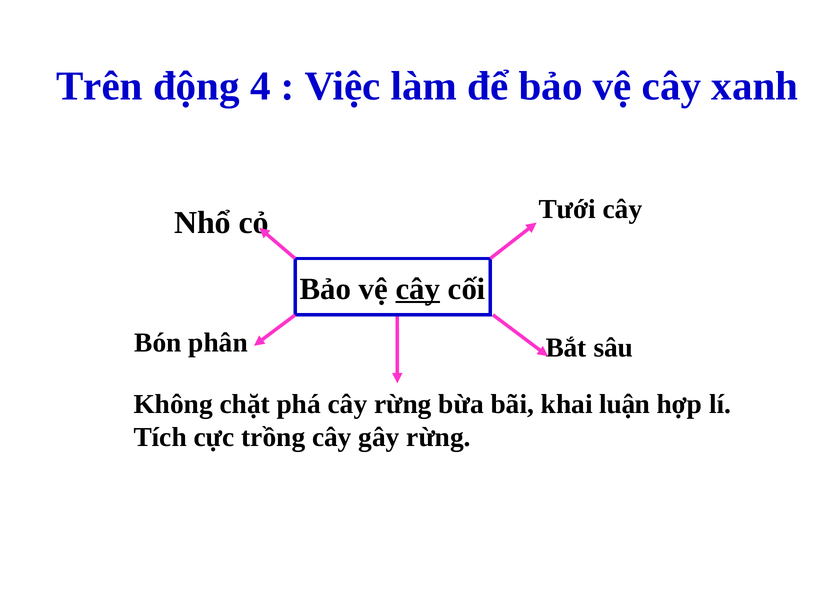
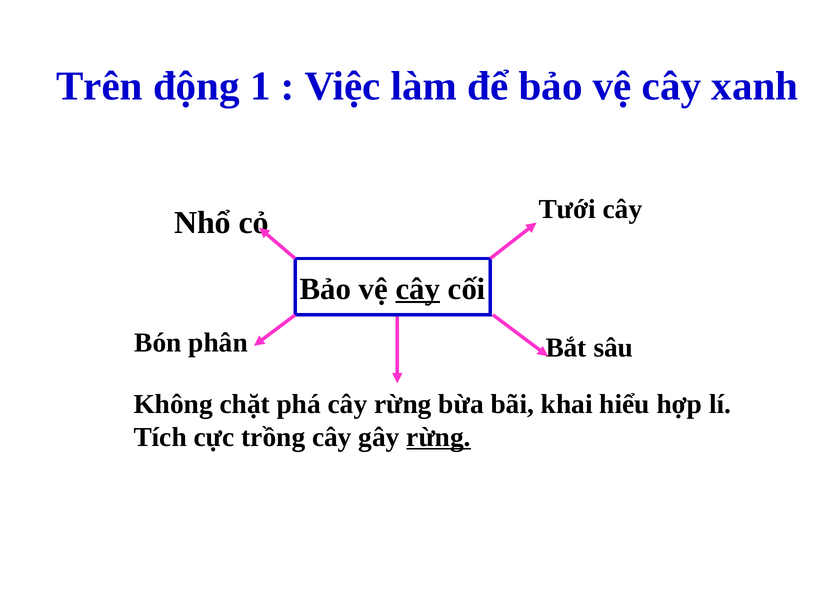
4: 4 -> 1 (260, 86)
luận: luận -> hiểu (625, 405)
rừng underline: none -> present (439, 437)
